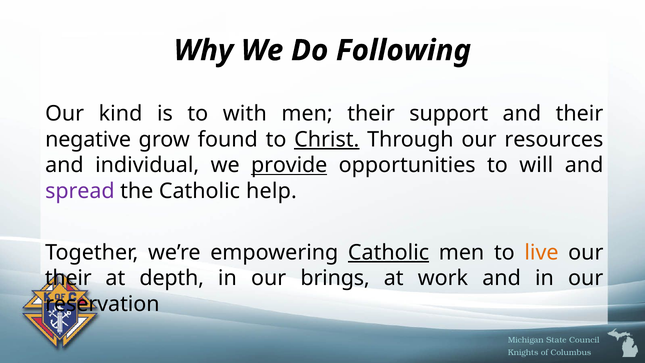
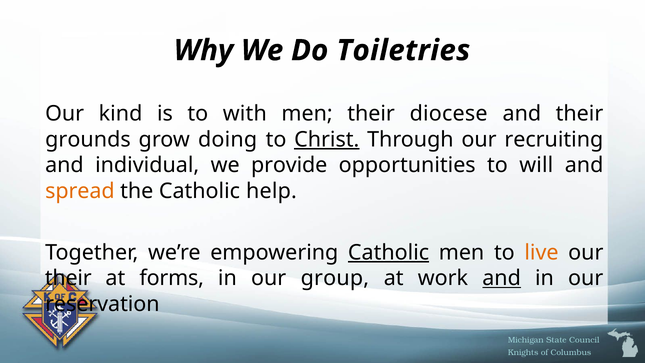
Following: Following -> Toiletries (403, 50)
support: support -> diocese (449, 114)
negative: negative -> grounds (88, 139)
found: found -> doing (228, 139)
resources: resources -> recruiting (554, 139)
provide underline: present -> none (289, 165)
spread colour: purple -> orange (80, 191)
depth: depth -> forms (172, 278)
brings: brings -> group (335, 278)
and underline: none -> present (502, 278)
